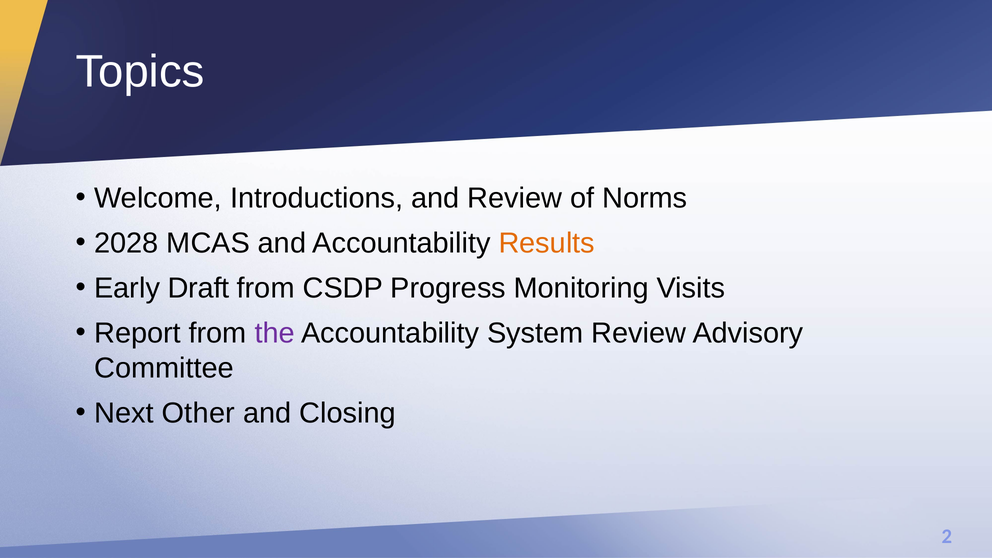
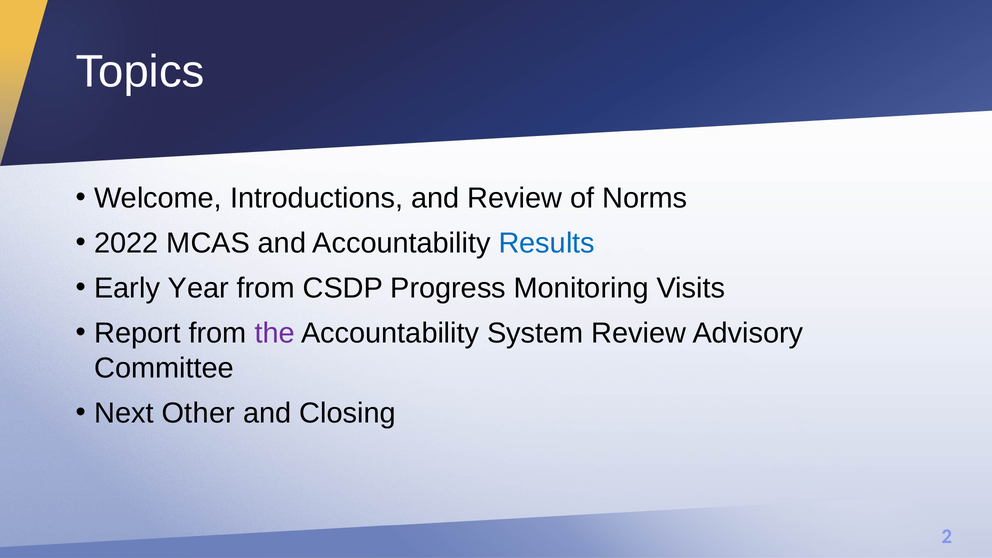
2028: 2028 -> 2022 (126, 243)
Results colour: orange -> blue (547, 243)
Draft: Draft -> Year (198, 288)
